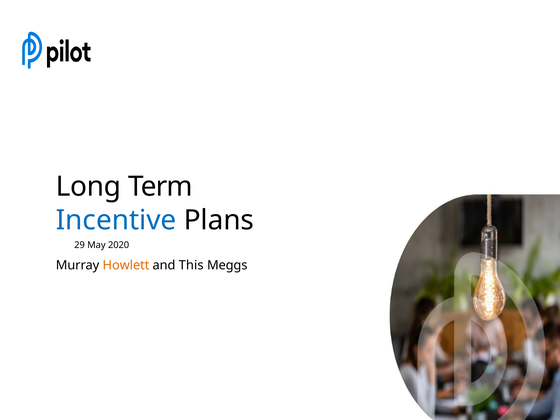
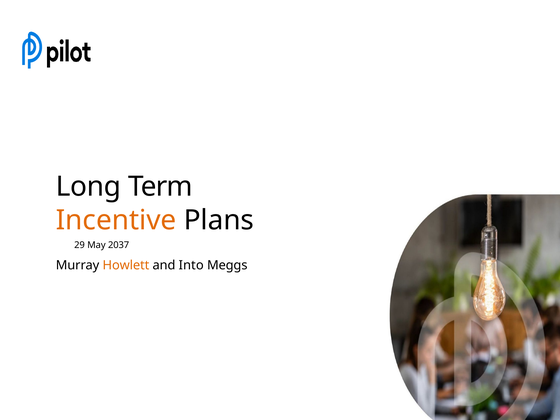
Incentive colour: blue -> orange (116, 220)
2020: 2020 -> 2037 (119, 245)
This: This -> Into (191, 265)
